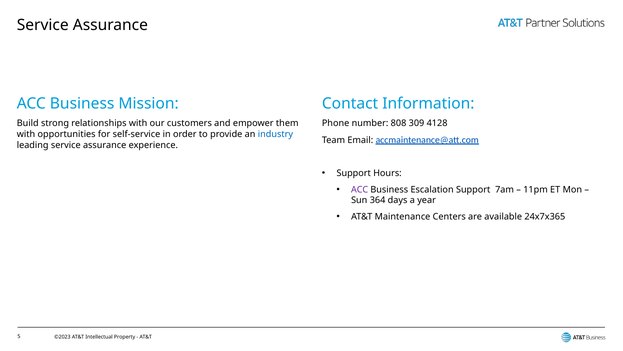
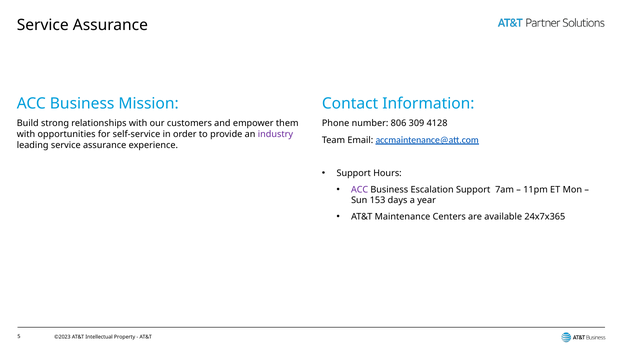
808: 808 -> 806 (399, 123)
industry colour: blue -> purple (275, 134)
364: 364 -> 153 (378, 200)
